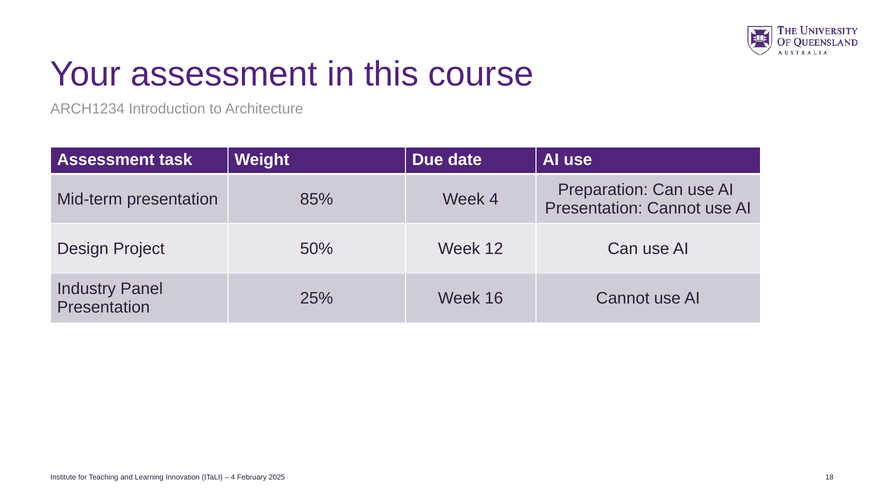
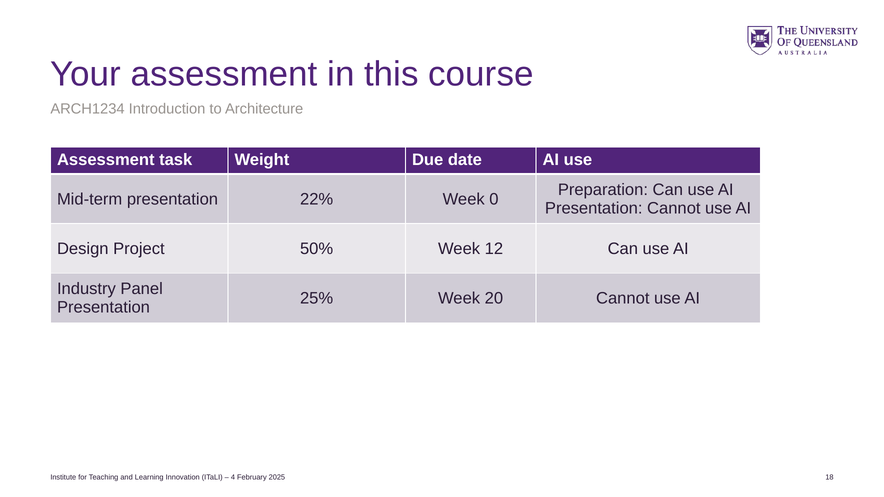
85%: 85% -> 22% (317, 199)
Week 4: 4 -> 0 (494, 199)
16: 16 -> 20 (494, 298)
